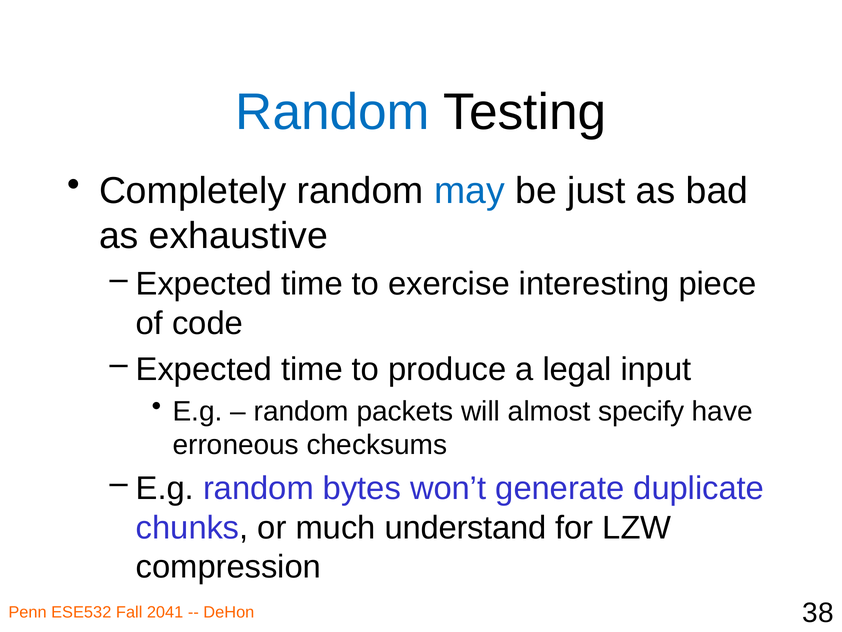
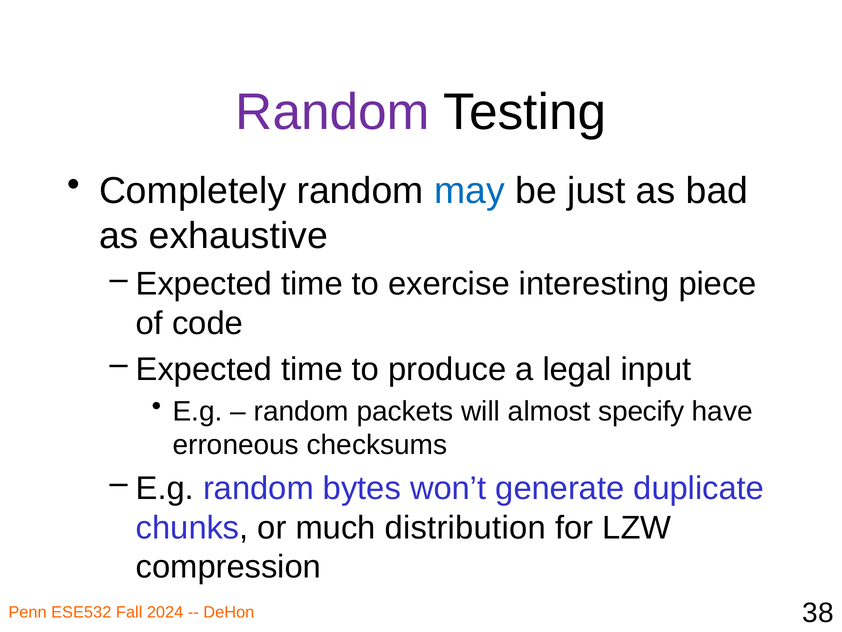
Random colour: blue -> purple (333, 112)
understand: understand -> distribution (465, 527)
2041: 2041 -> 2024 (165, 612)
